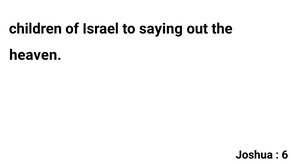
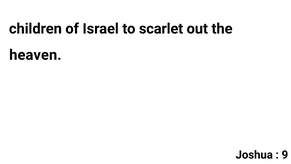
saying: saying -> scarlet (161, 29)
6: 6 -> 9 (285, 155)
